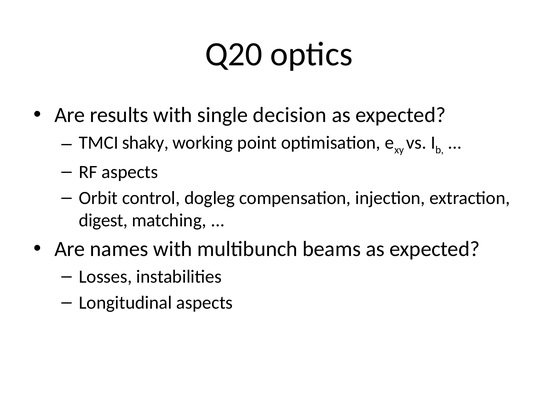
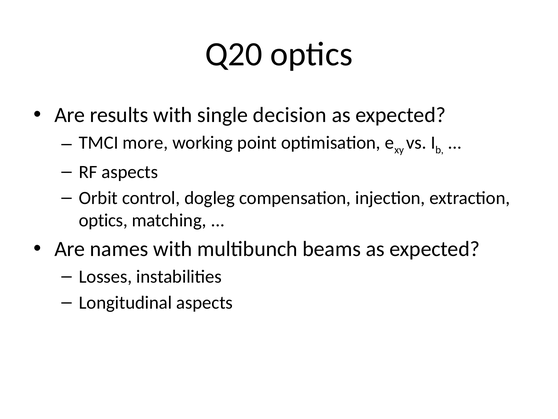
shaky: shaky -> more (145, 143)
digest: digest -> optics (103, 220)
